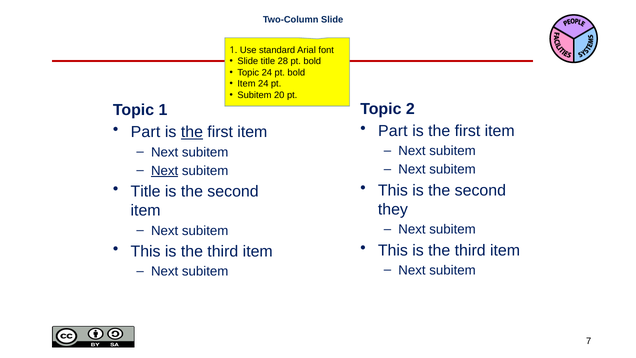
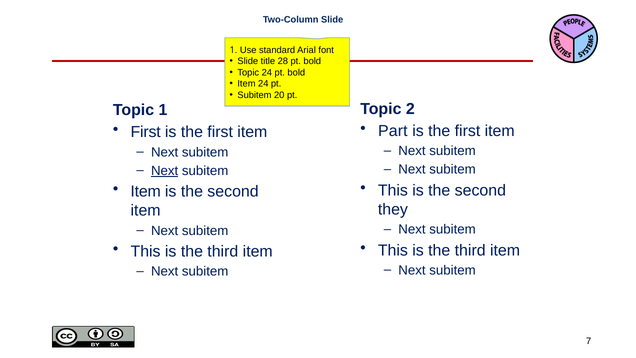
Part: Part -> First (146, 132)
the underline: present -> none (192, 132)
Title: Title -> Item (146, 191)
